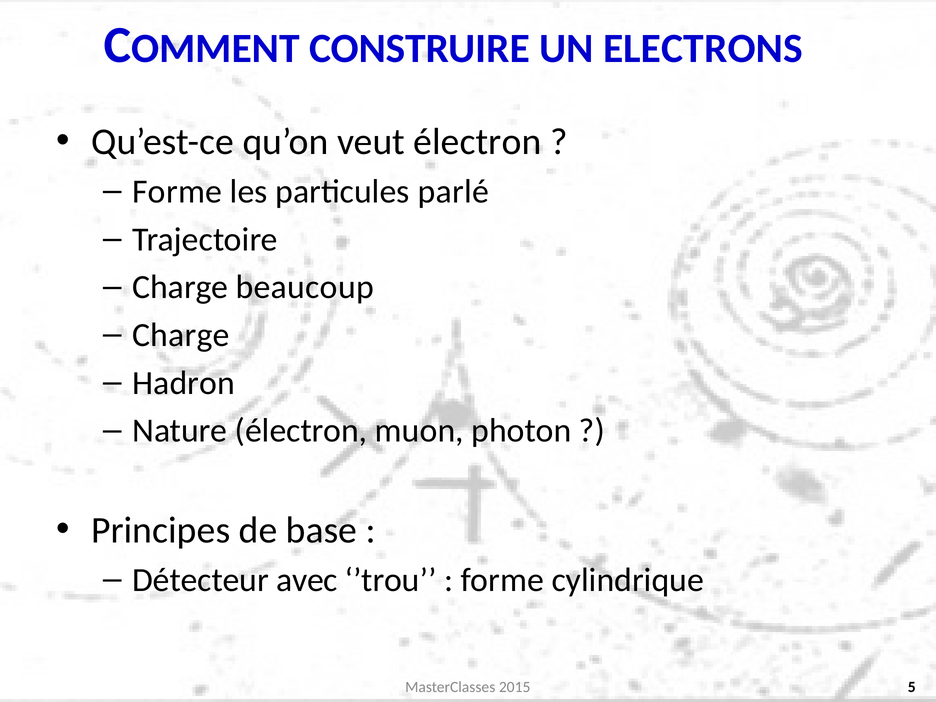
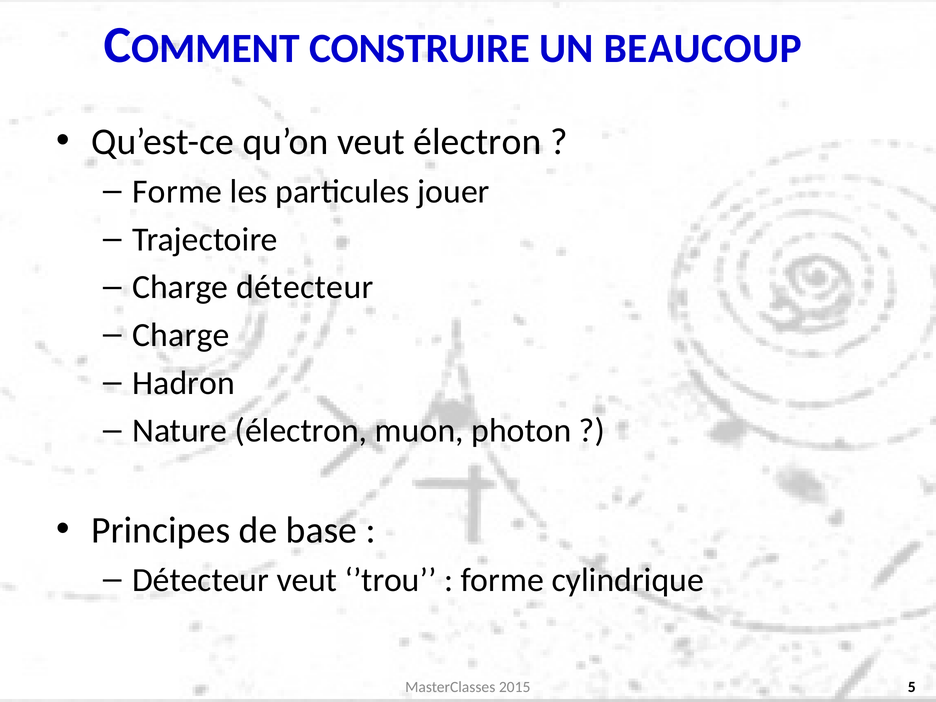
ELECTRONS: ELECTRONS -> BEAUCOUP (703, 48)
parlé: parlé -> jouer (453, 192)
Charge beaucoup: beaucoup -> détecteur (305, 287)
Détecteur avec: avec -> veut (307, 580)
